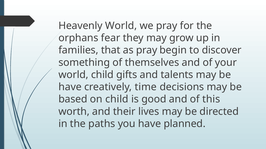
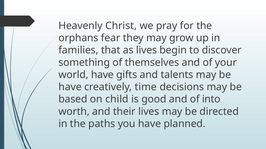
Heavenly World: World -> Christ (121, 26)
as pray: pray -> lives (147, 50)
world child: child -> have (102, 75)
this: this -> into (211, 100)
